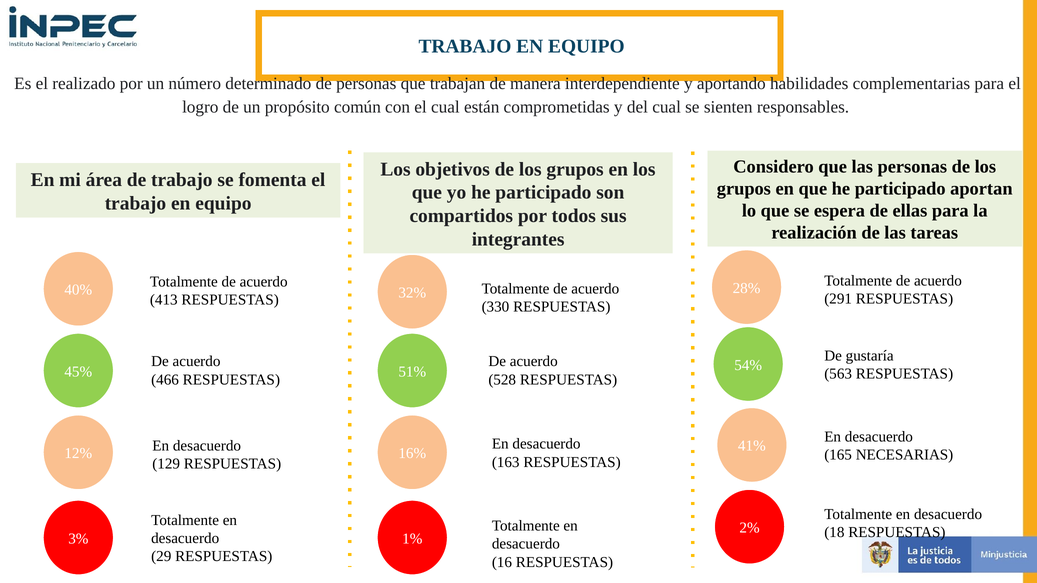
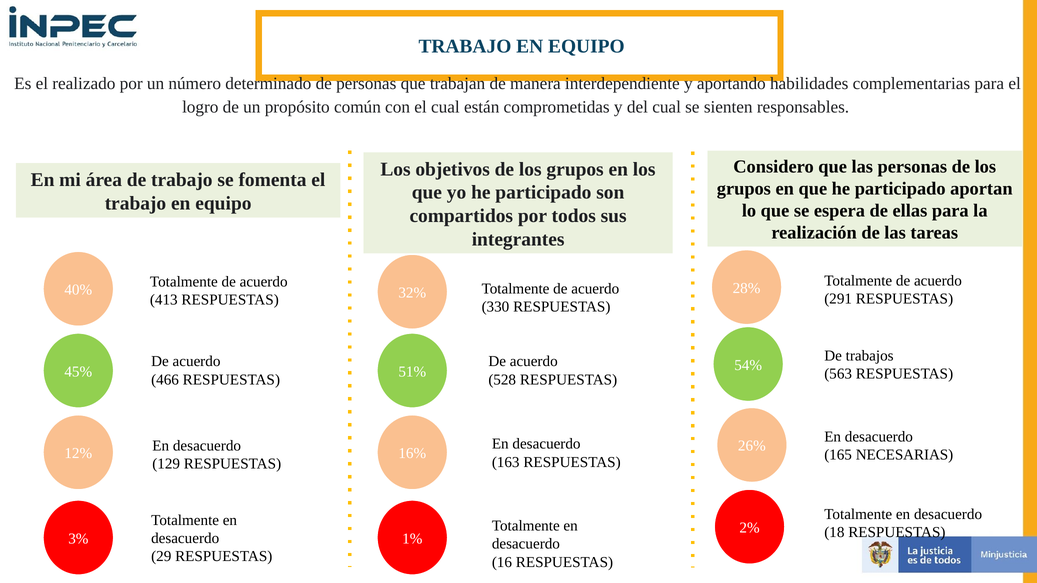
gustaría: gustaría -> trabajos (870, 356)
41%: 41% -> 26% (752, 446)
